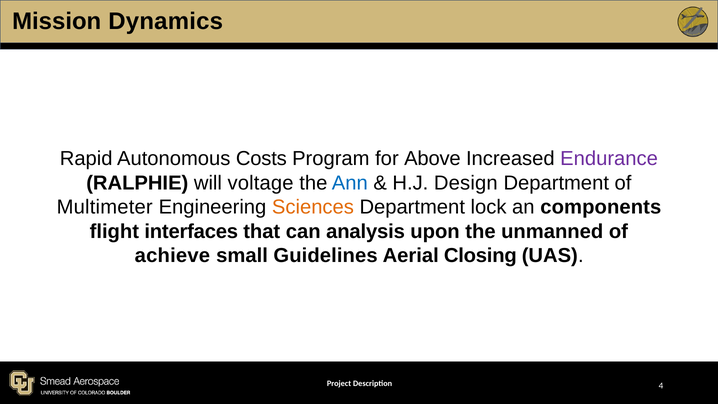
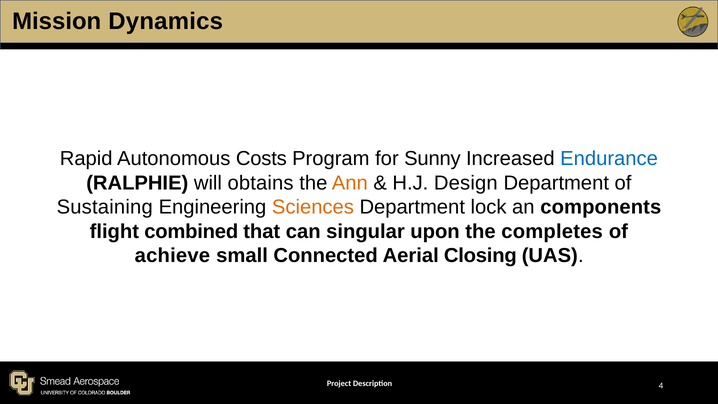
Above: Above -> Sunny (432, 159)
Endurance colour: purple -> blue (609, 159)
voltage: voltage -> obtains (261, 183)
Ann colour: blue -> orange (350, 183)
Multimeter: Multimeter -> Sustaining (105, 207)
interfaces: interfaces -> combined (191, 231)
analysis: analysis -> singular (365, 231)
unmanned: unmanned -> completes (552, 231)
Guidelines: Guidelines -> Connected (326, 256)
